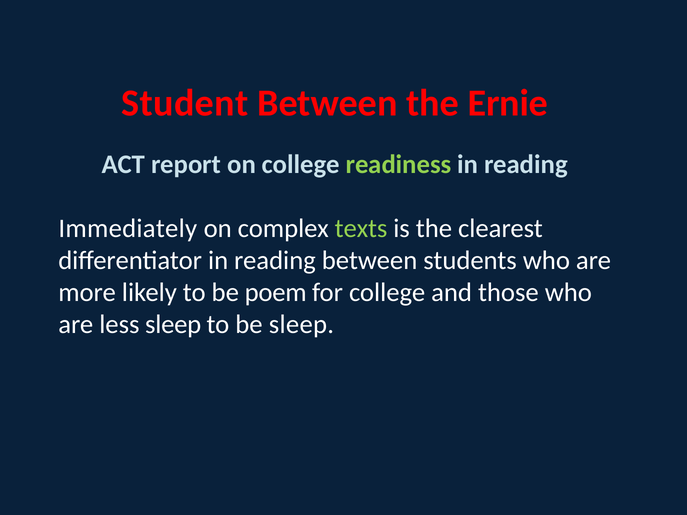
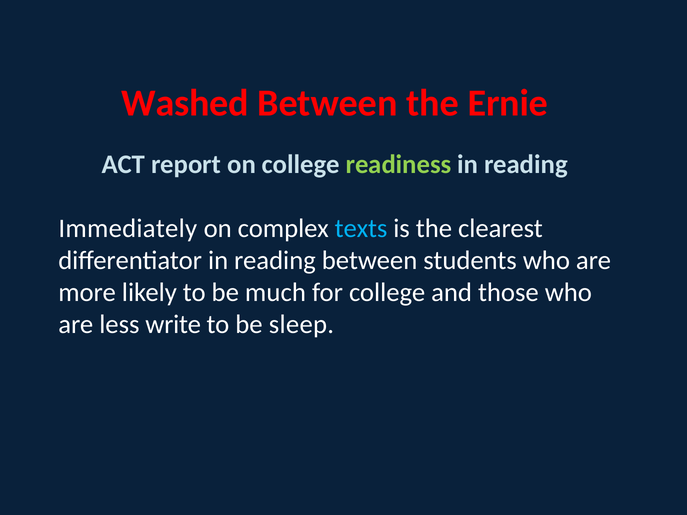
Student: Student -> Washed (185, 103)
texts colour: light green -> light blue (361, 229)
poem: poem -> much (275, 293)
less sleep: sleep -> write (173, 325)
